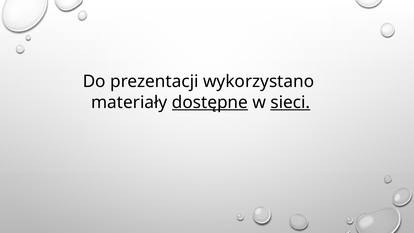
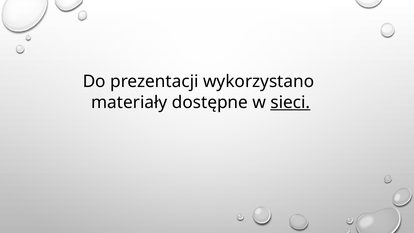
dostępne underline: present -> none (210, 102)
